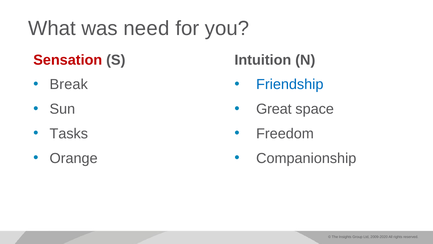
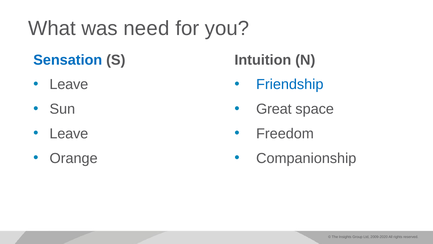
Sensation colour: red -> blue (68, 60)
Break: Break -> Leave (69, 84)
Tasks: Tasks -> Leave (69, 133)
